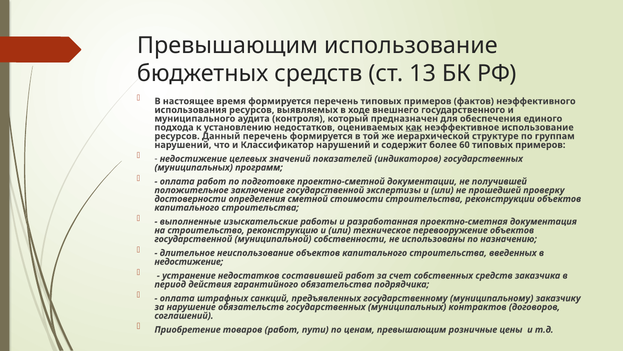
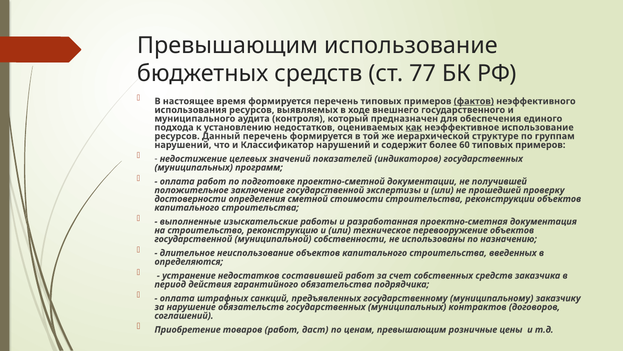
13: 13 -> 77 (423, 74)
фактов underline: none -> present (474, 101)
недостижение: недостижение -> определяются (189, 261)
пути: пути -> даст (315, 329)
